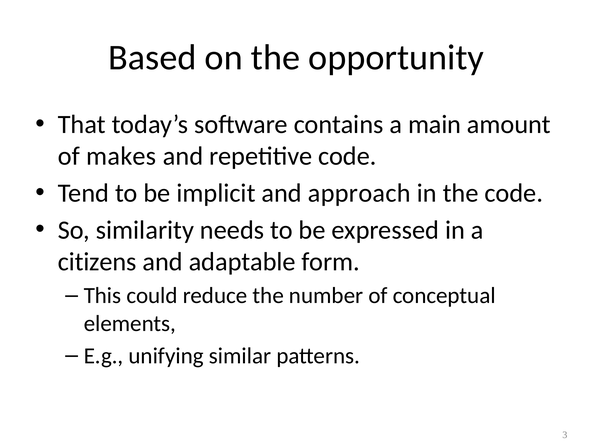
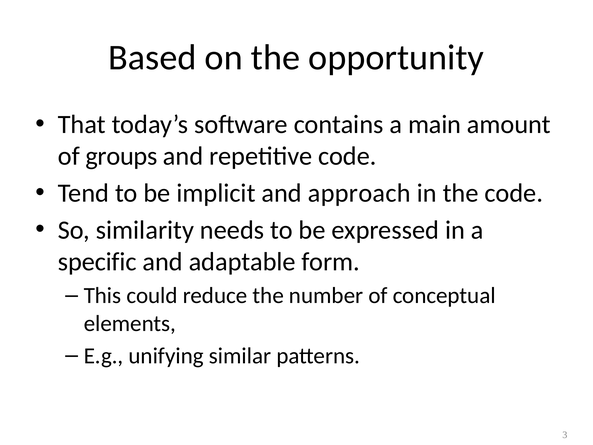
makes: makes -> groups (121, 156)
citizens: citizens -> specific (97, 261)
